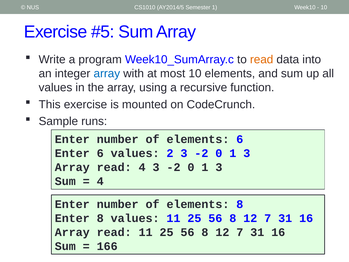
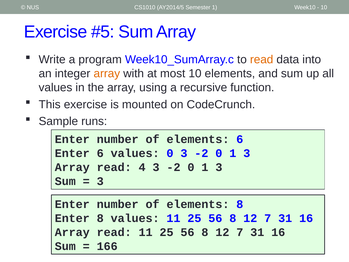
array colour: blue -> orange (107, 74)
values 2: 2 -> 0 (170, 153)
4: 4 -> 3 (100, 181)
